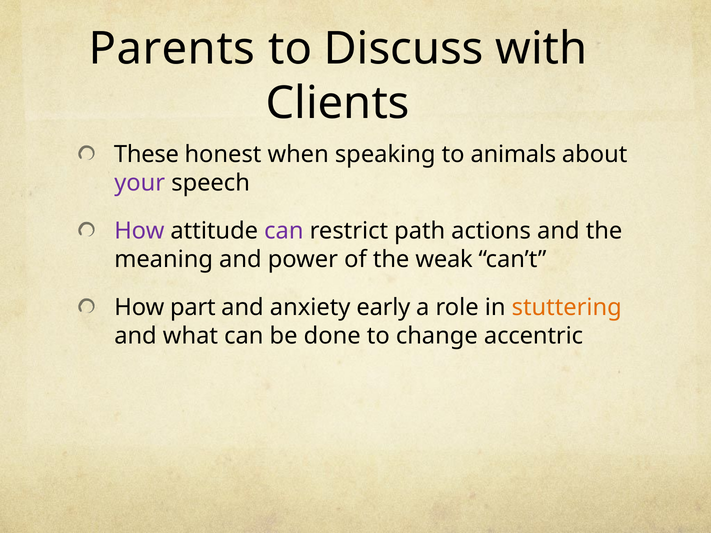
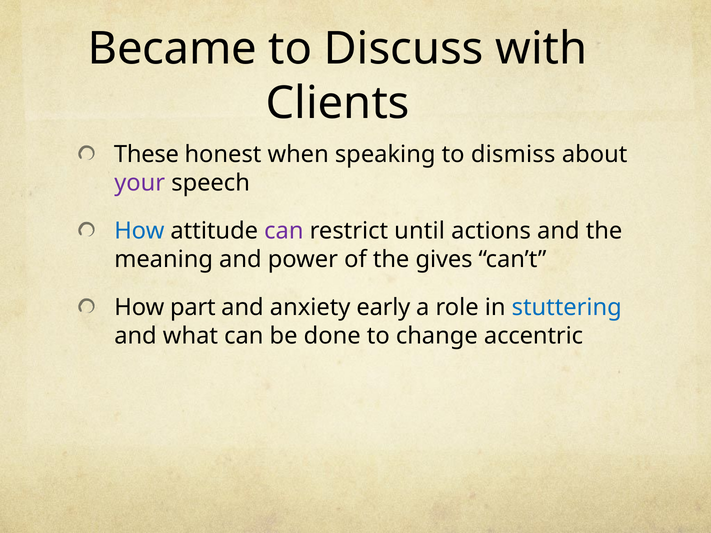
Parents: Parents -> Became (172, 49)
animals: animals -> dismiss (513, 154)
How colour: purple -> blue (139, 231)
path: path -> until (420, 231)
weak: weak -> gives (444, 259)
stuttering colour: orange -> blue (567, 308)
